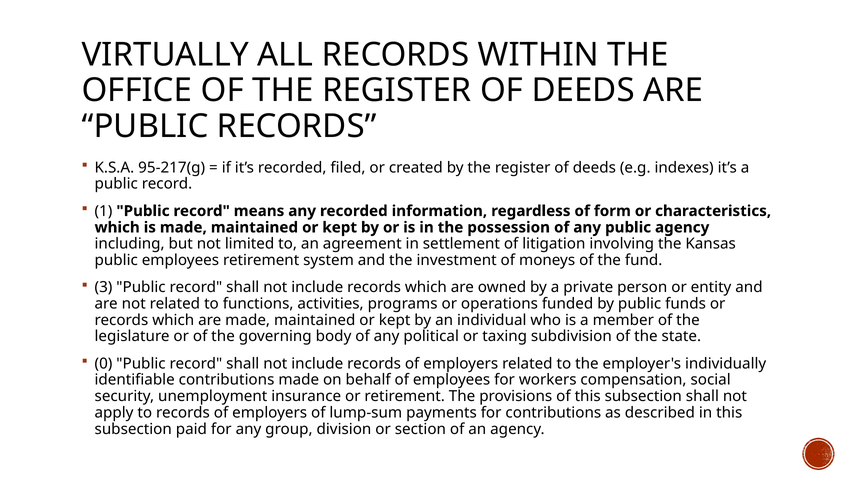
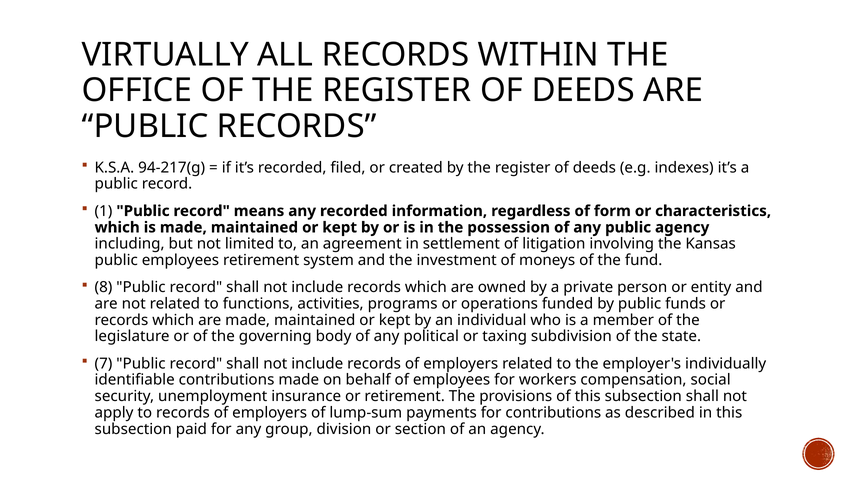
95-217(g: 95-217(g -> 94-217(g (172, 168)
3: 3 -> 8 (103, 288)
0: 0 -> 7 (103, 364)
